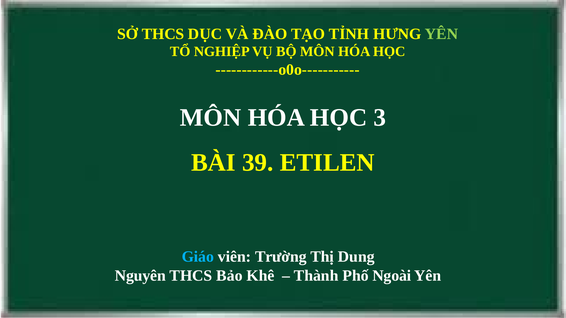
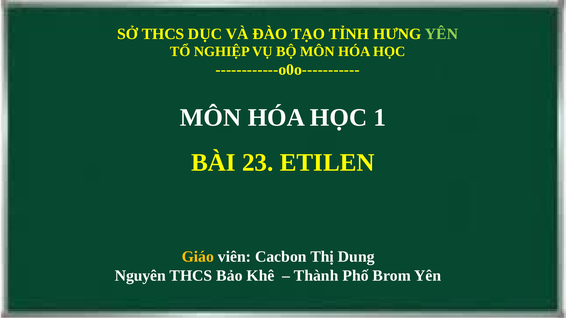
3: 3 -> 1 (380, 118)
39: 39 -> 23 (258, 163)
Giáo colour: light blue -> yellow (198, 257)
Trường: Trường -> Cacbon (281, 257)
Ngoài: Ngoài -> Brom (392, 276)
